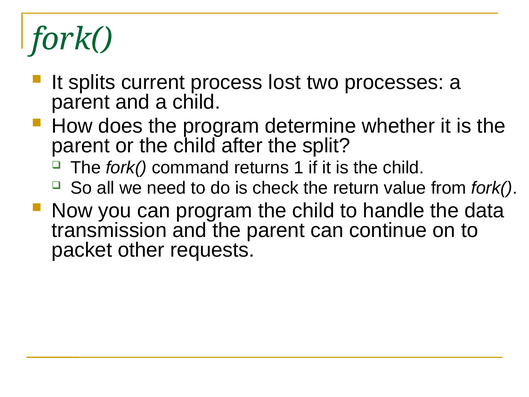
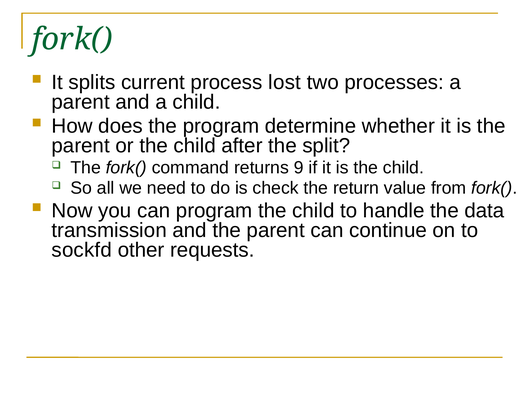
1: 1 -> 9 (299, 168)
packet: packet -> sockfd (82, 250)
